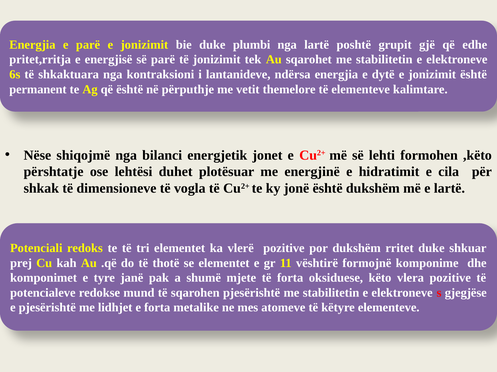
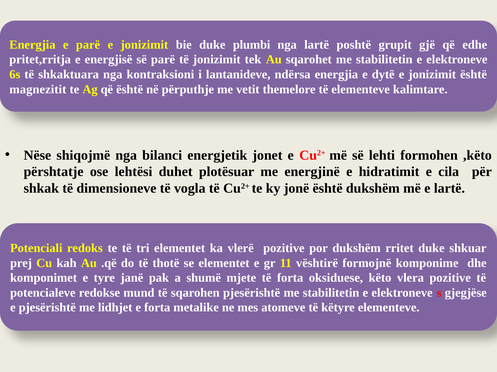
permanent: permanent -> magnezitit (38, 89)
